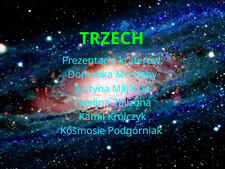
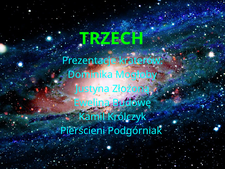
Miliarda: Miliarda -> Złożoną (131, 89)
Zbliżona: Zbliżona -> Budowę (132, 103)
Kosmosie: Kosmosie -> Pierścieni (83, 131)
